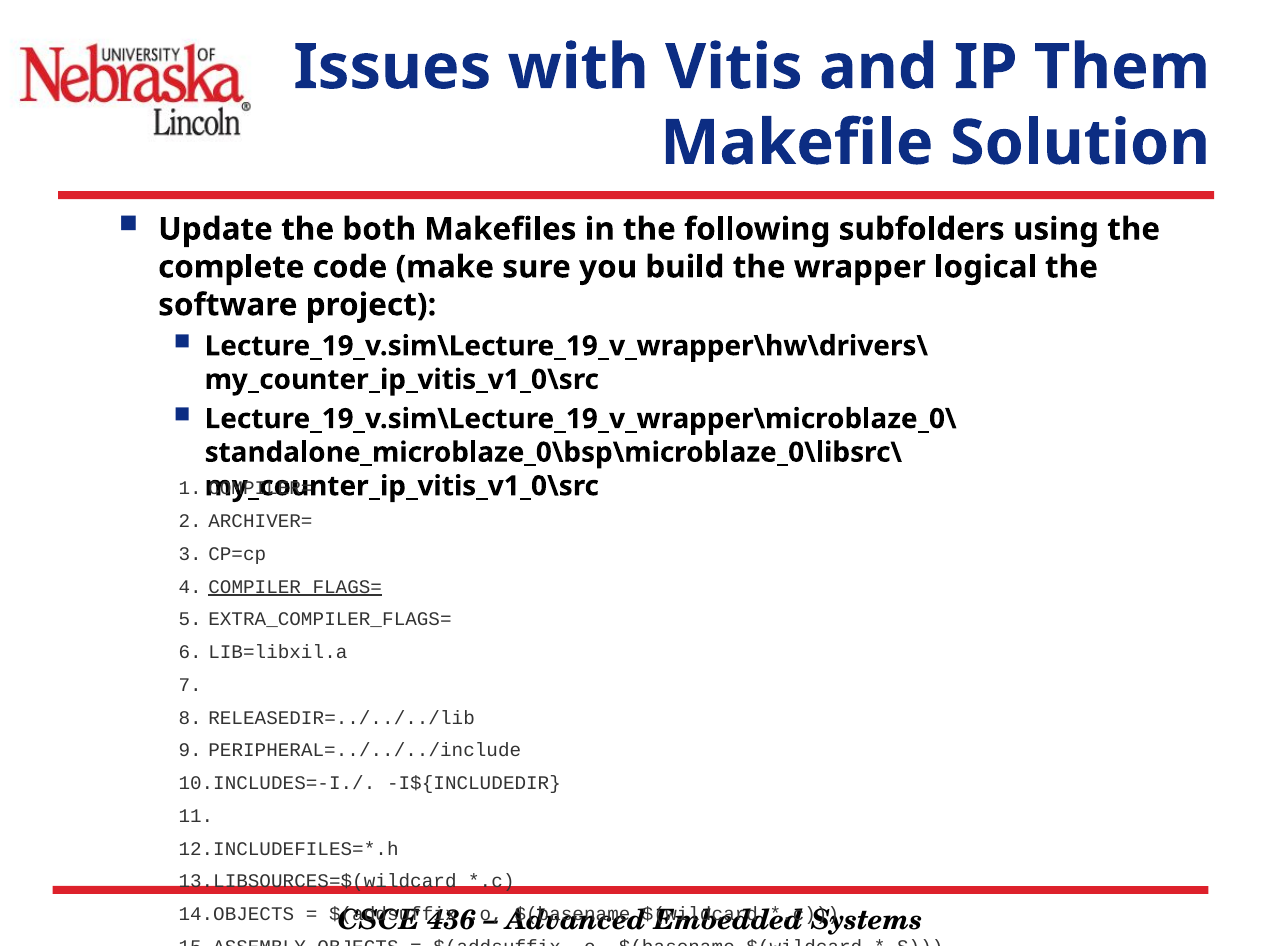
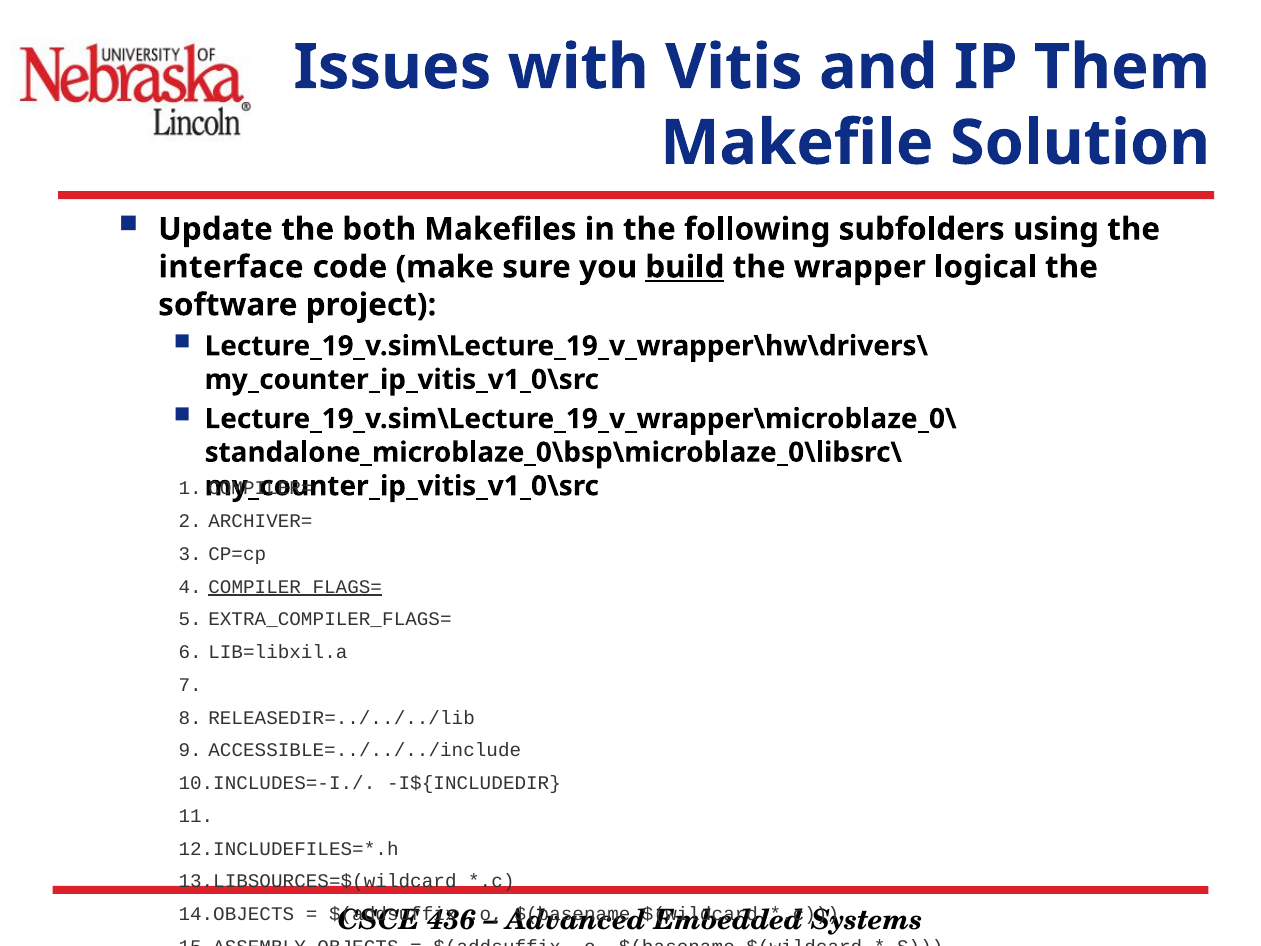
complete: complete -> interface (231, 267)
build underline: none -> present (685, 267)
PERIPHERAL=../../../include: PERIPHERAL=../../../include -> ACCESSIBLE=../../../include (365, 750)
